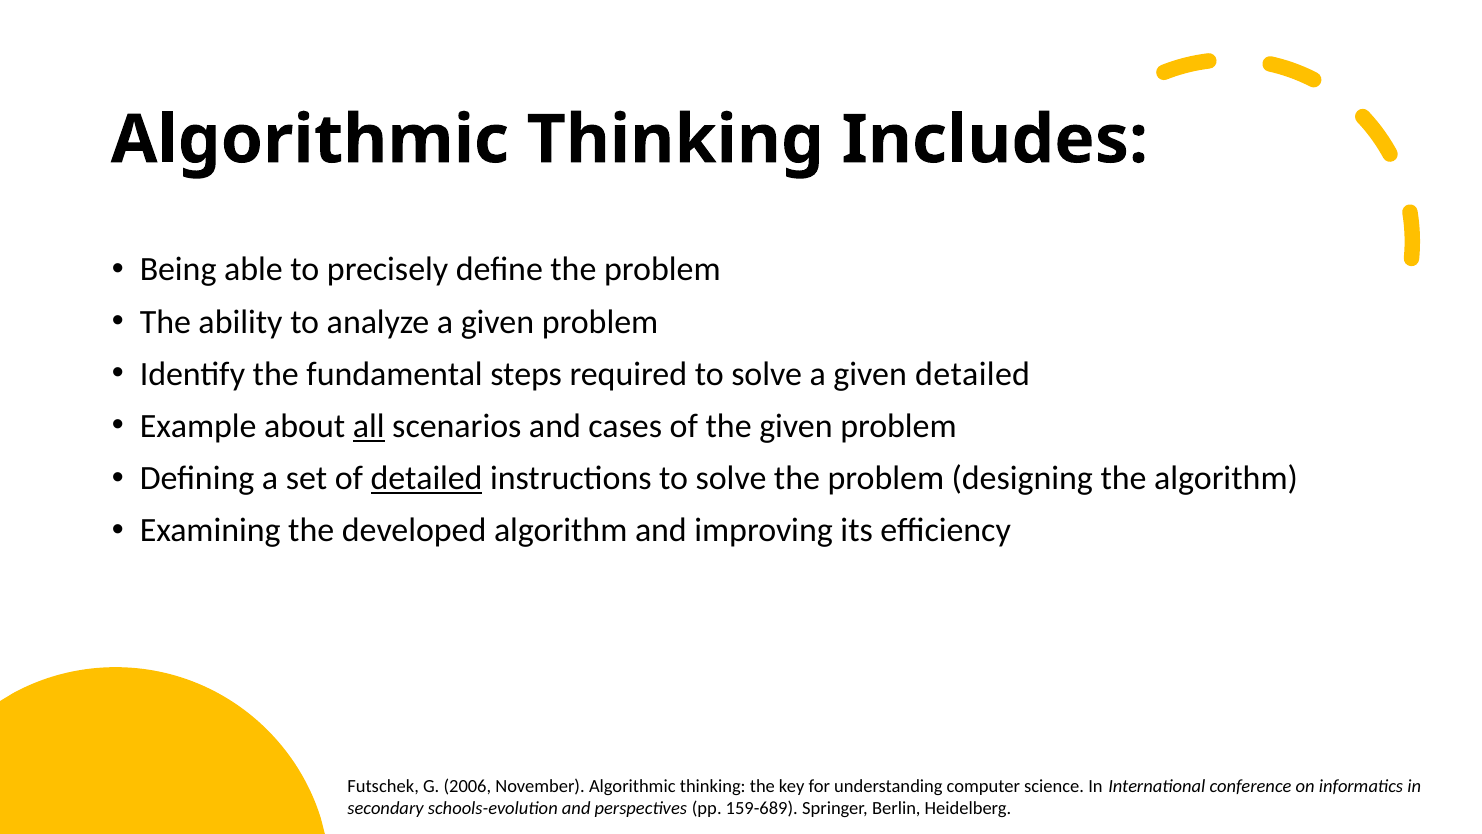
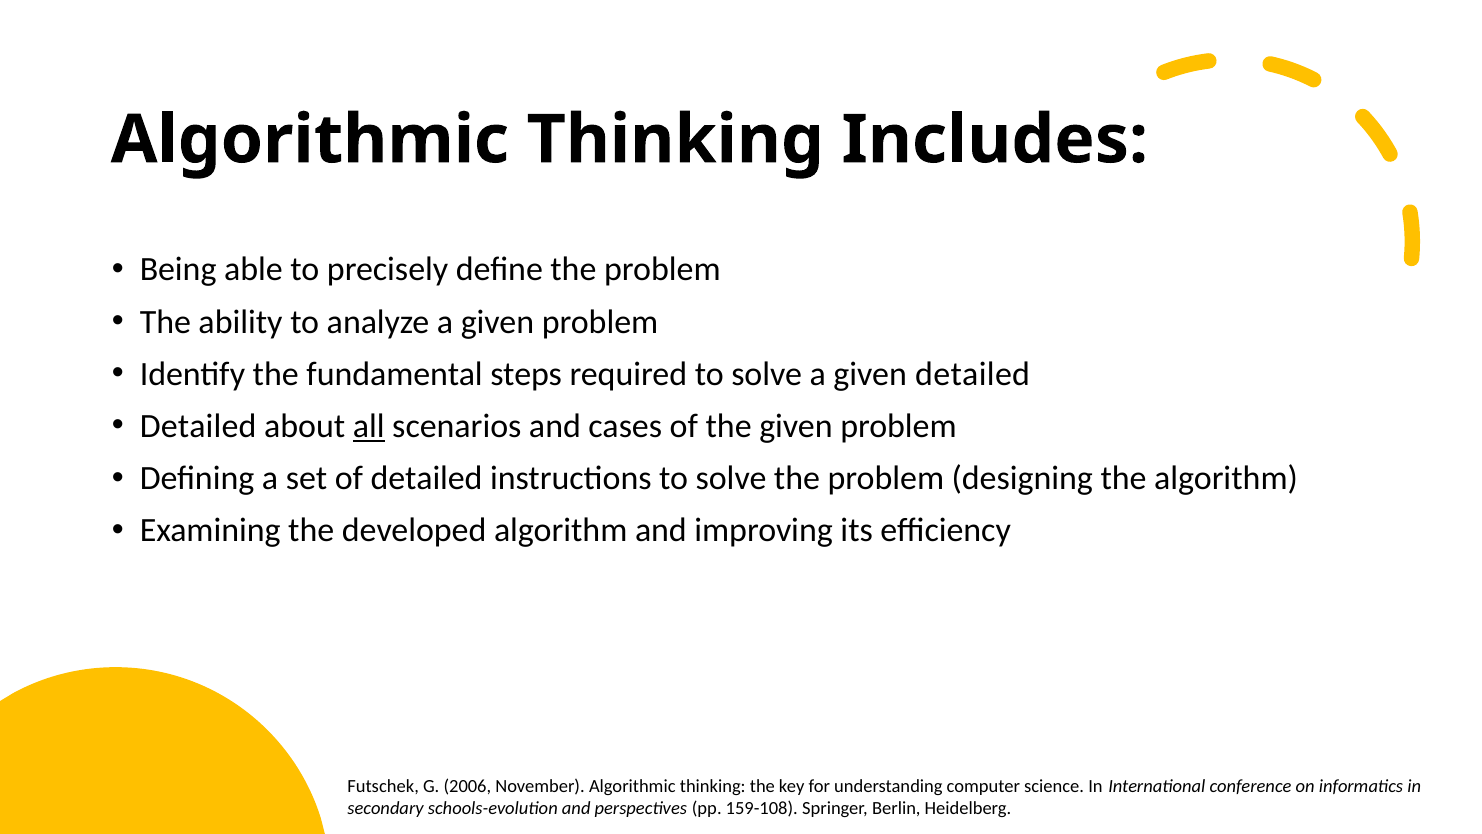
Example: Example -> Detailed (198, 426)
detailed underline: present -> none (427, 478)
159-689: 159-689 -> 159-108 (762, 808)
